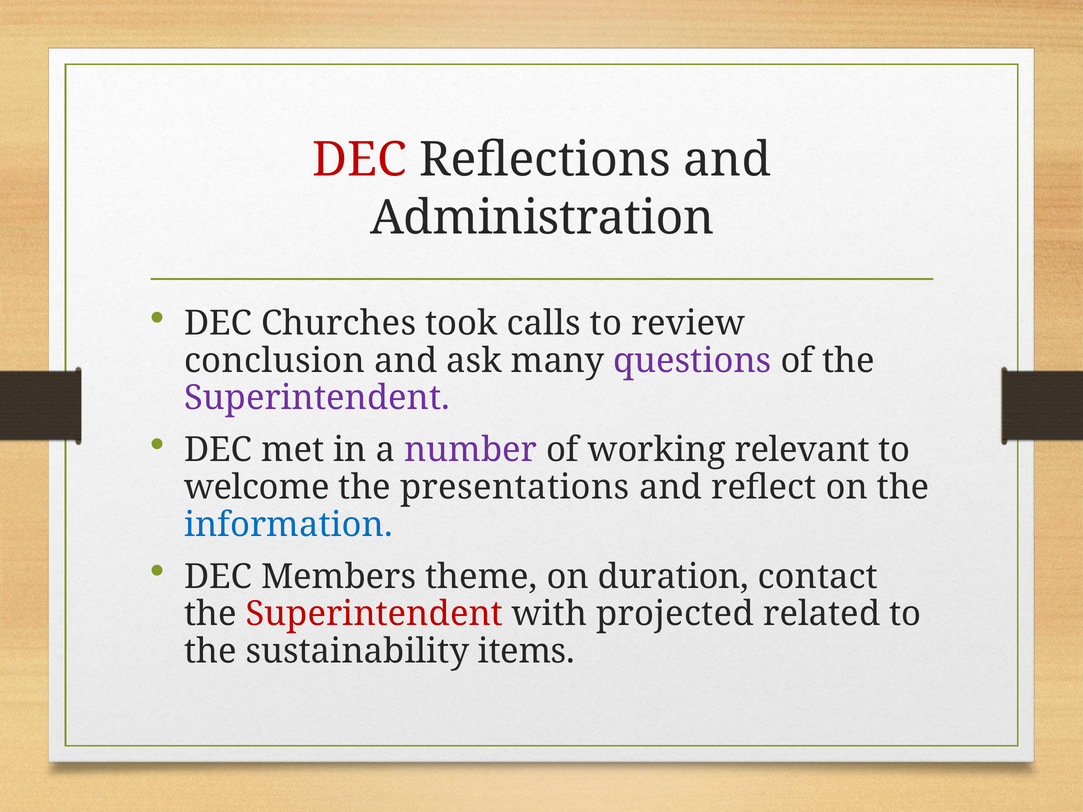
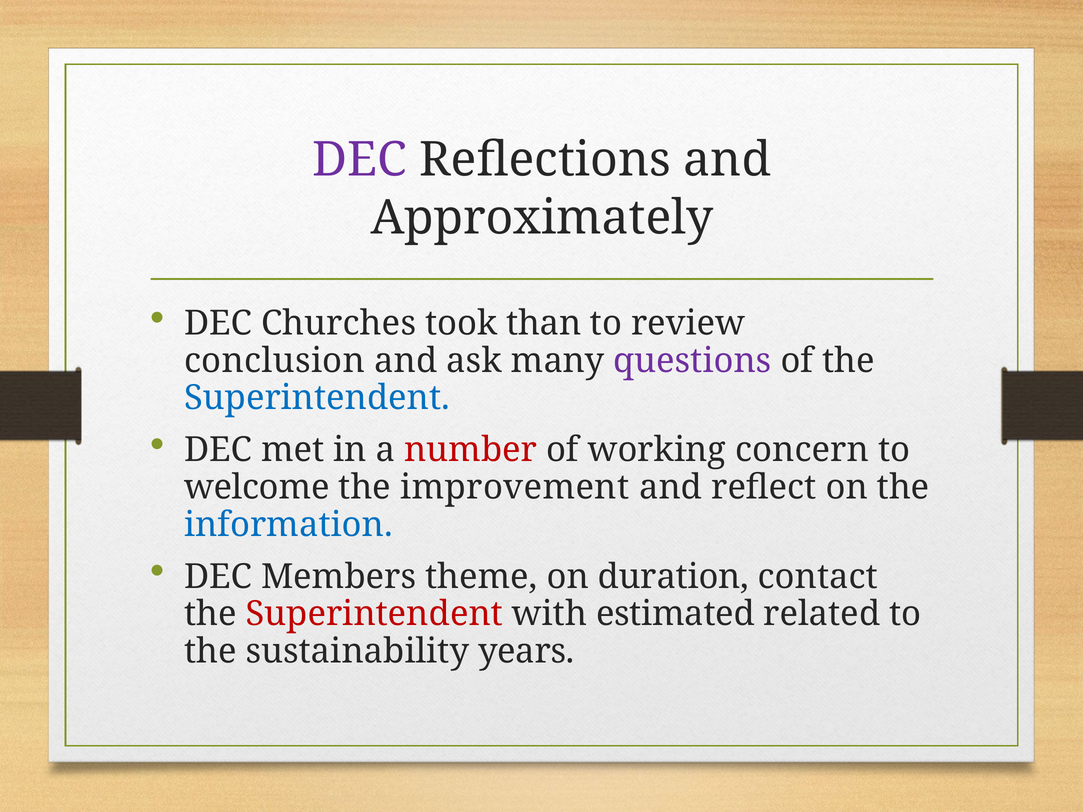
DEC colour: red -> purple (360, 160)
Administration: Administration -> Approximately (542, 218)
calls: calls -> than (544, 324)
Superintendent colour: purple -> blue (317, 398)
number colour: purple -> red (471, 450)
relevant: relevant -> concern (802, 450)
presentations: presentations -> improvement (515, 487)
projected: projected -> estimated (675, 614)
items: items -> years (526, 651)
